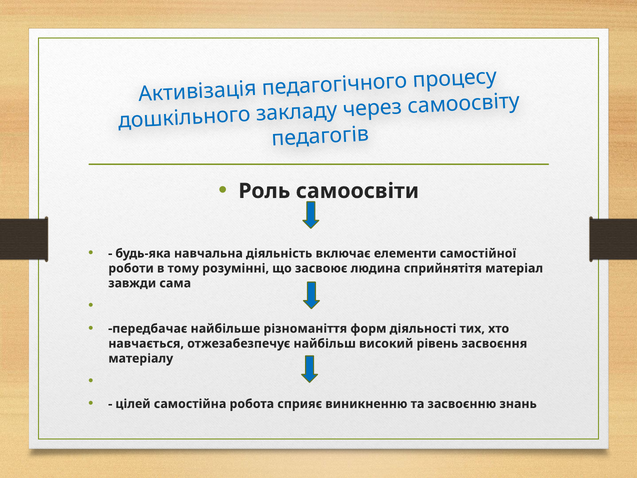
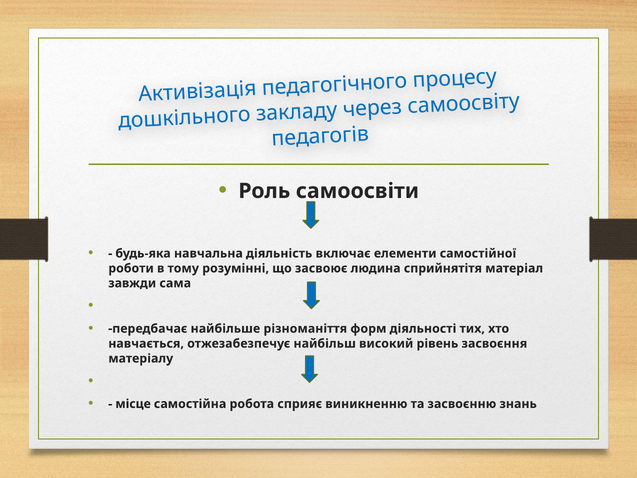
цілей: цілей -> місце (133, 404)
